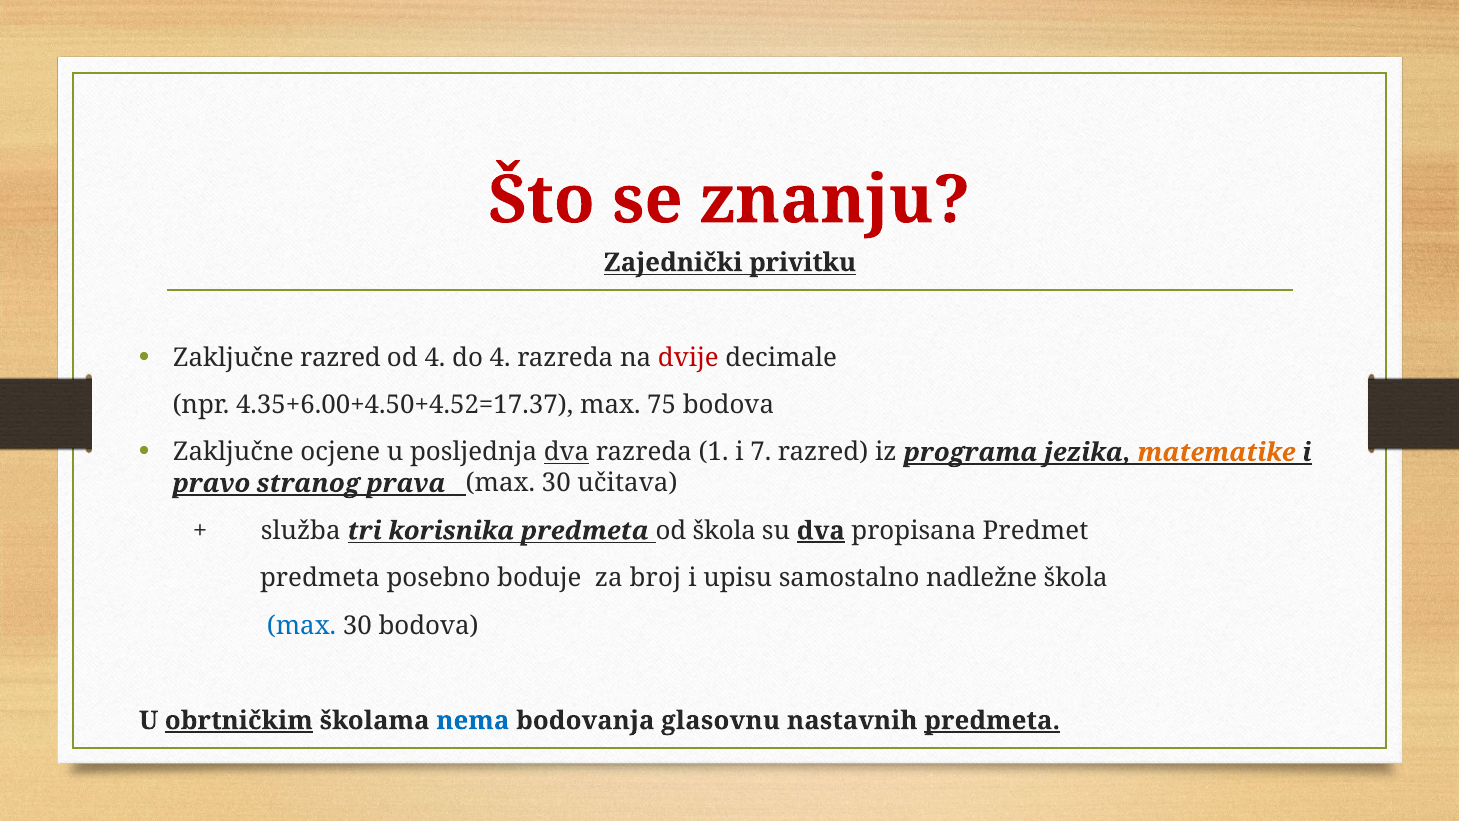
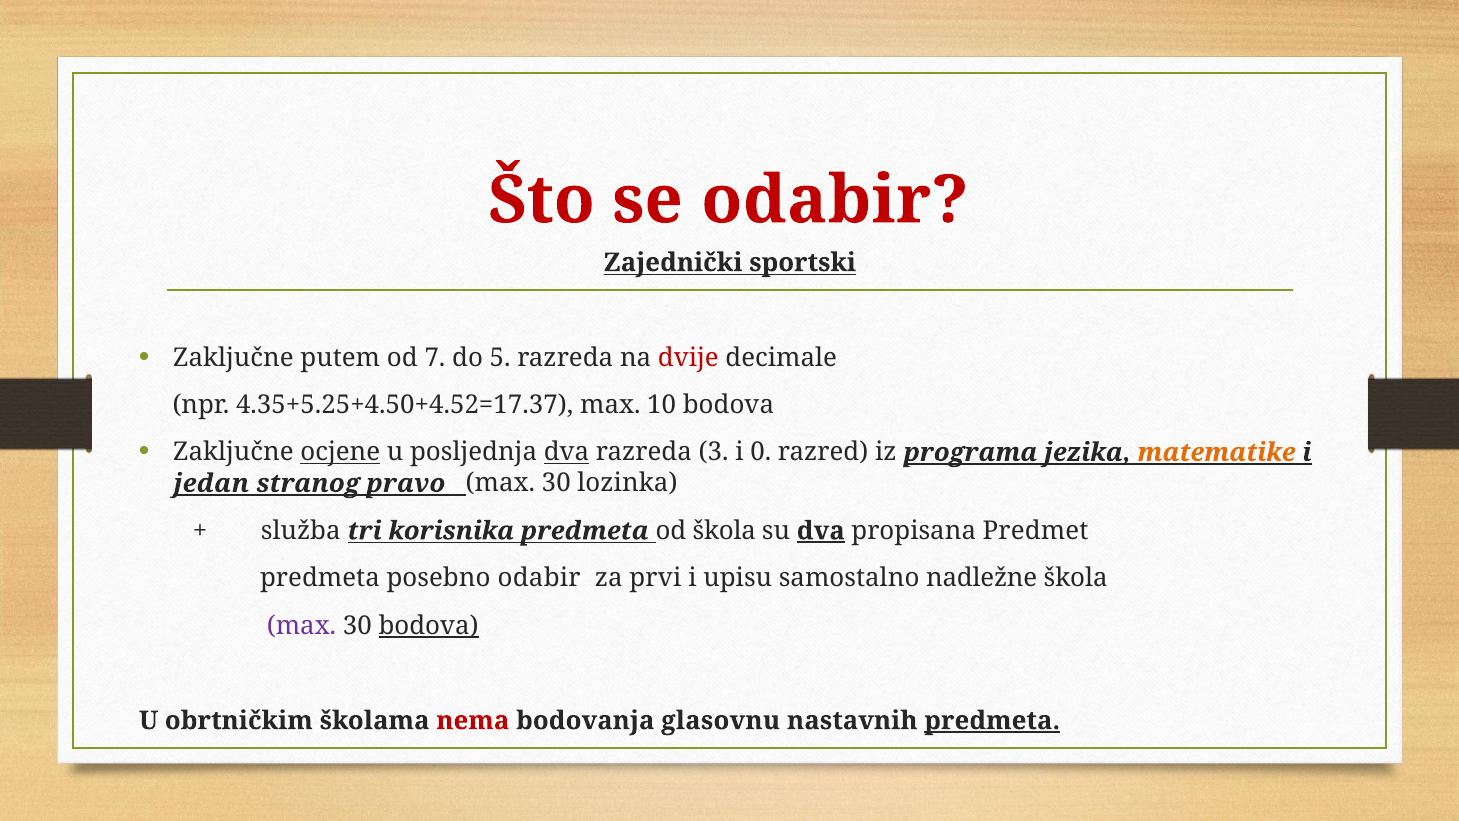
se znanju: znanju -> odabir (835, 200)
privitku: privitku -> sportski (803, 262)
Zaključne razred: razred -> putem (340, 357)
od 4: 4 -> 7 (435, 357)
do 4: 4 -> 5 (500, 357)
4.35+6.00+4.50+4.52=17.37: 4.35+6.00+4.50+4.52=17.37 -> 4.35+5.25+4.50+4.52=17.37 (405, 405)
75: 75 -> 10 (662, 405)
ocjene underline: none -> present (340, 452)
1: 1 -> 3 (714, 452)
7: 7 -> 0 (761, 452)
pravo: pravo -> jedan (211, 483)
prava: prava -> pravo (406, 483)
učitava: učitava -> lozinka (627, 483)
posebno boduje: boduje -> odabir (539, 578)
broj: broj -> prvi (655, 578)
max colour: blue -> purple (302, 626)
bodova underline: none -> present (429, 626)
obrtničkim underline: present -> none (239, 720)
nema colour: blue -> red (473, 720)
